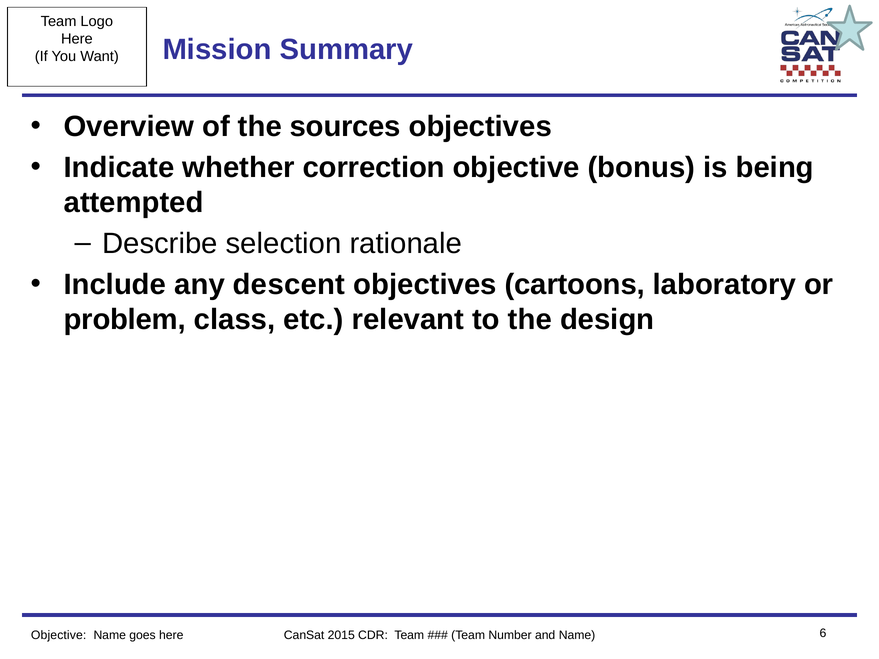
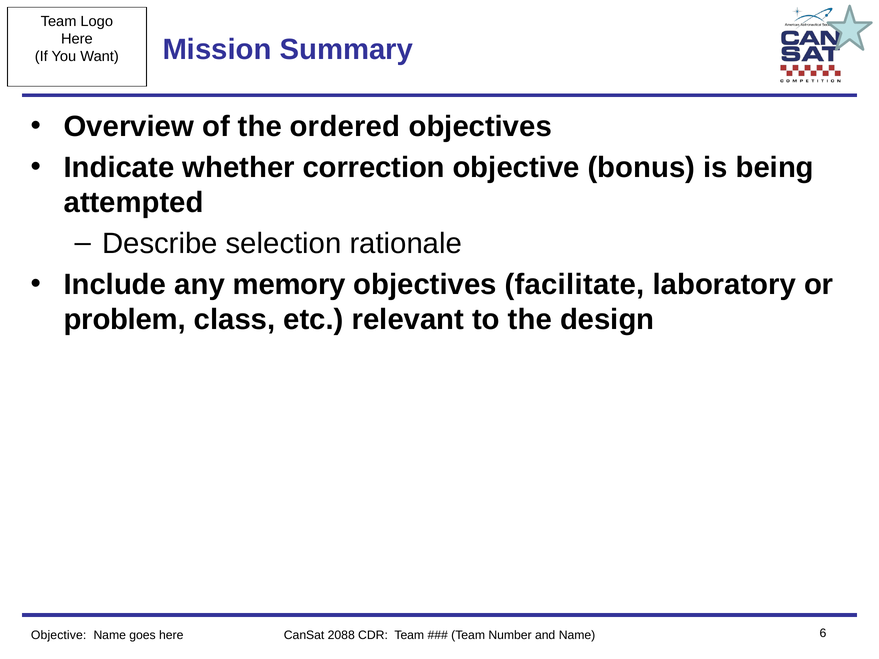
sources: sources -> ordered (345, 127)
descent: descent -> memory (289, 285)
cartoons: cartoons -> facilitate (575, 285)
2015: 2015 -> 2088 (341, 635)
